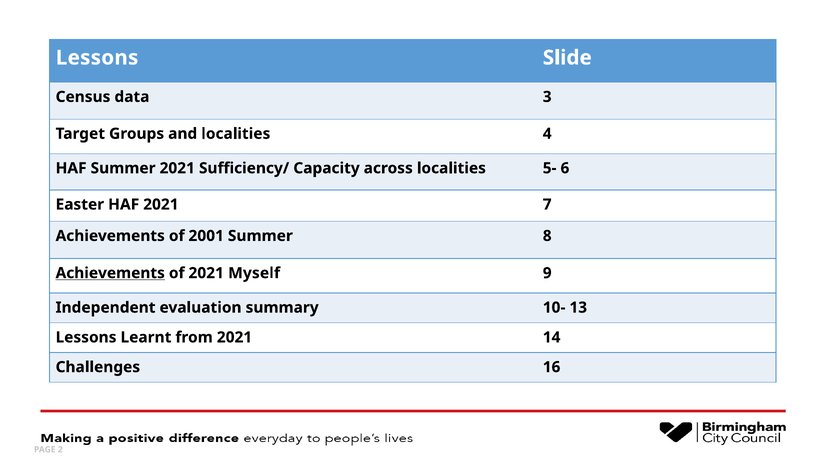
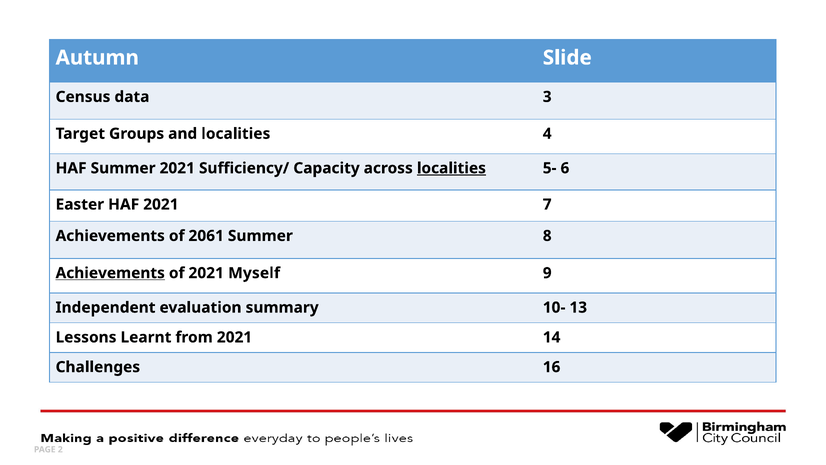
Lessons: Lessons -> Autumn (97, 58)
localities underline: none -> present (451, 168)
2001: 2001 -> 2061 (206, 236)
